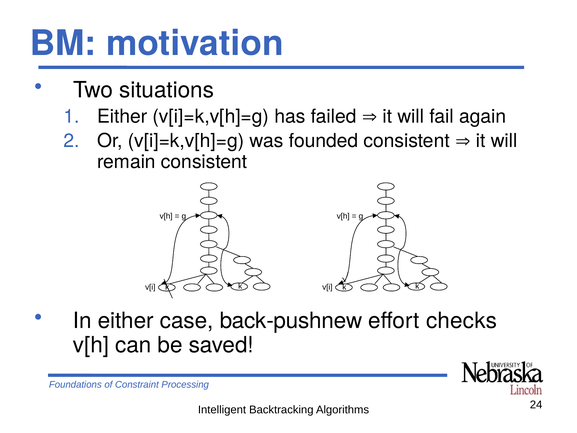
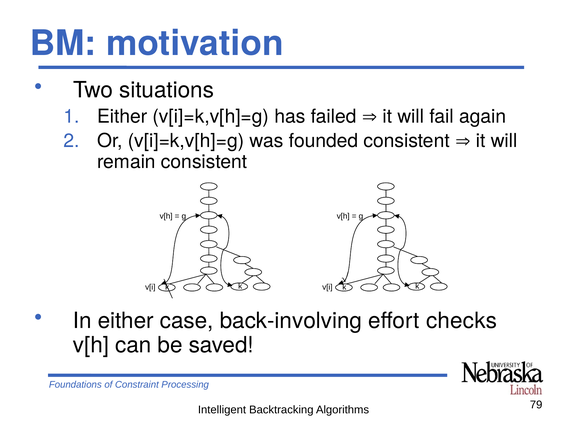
back-pushnew: back-pushnew -> back-involving (291, 321)
24: 24 -> 79 (536, 404)
